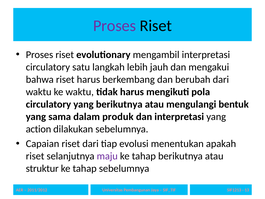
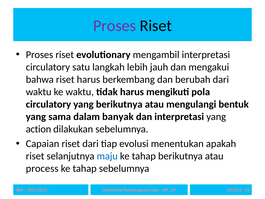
produk: produk -> banyak (118, 116)
maju colour: purple -> blue (107, 156)
struktur: struktur -> process (42, 168)
